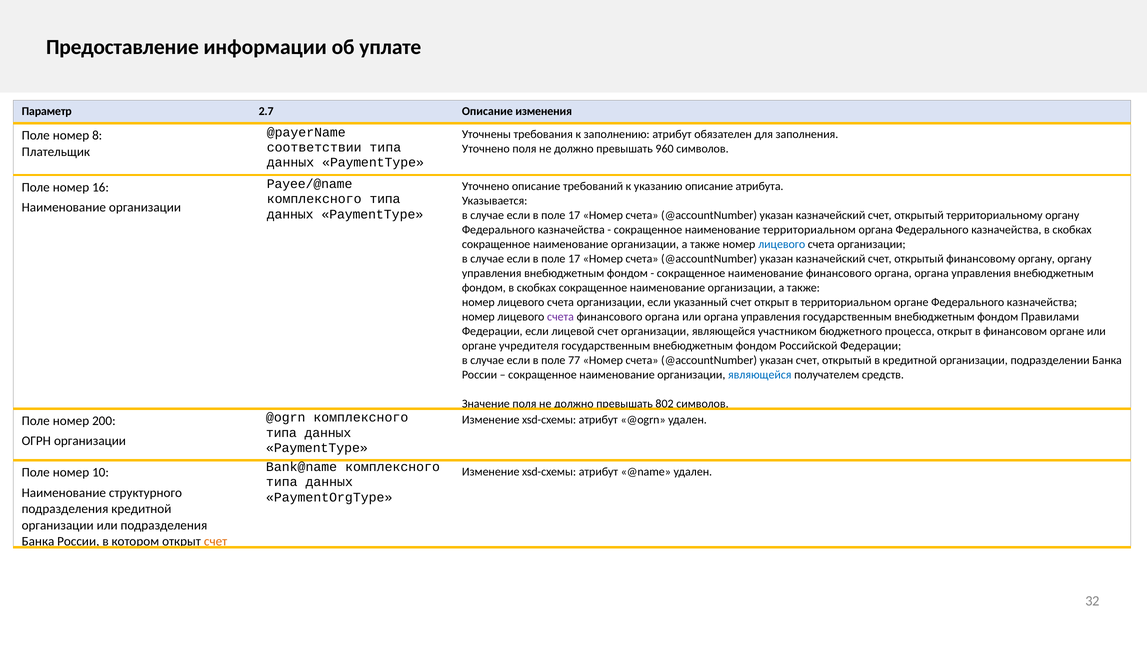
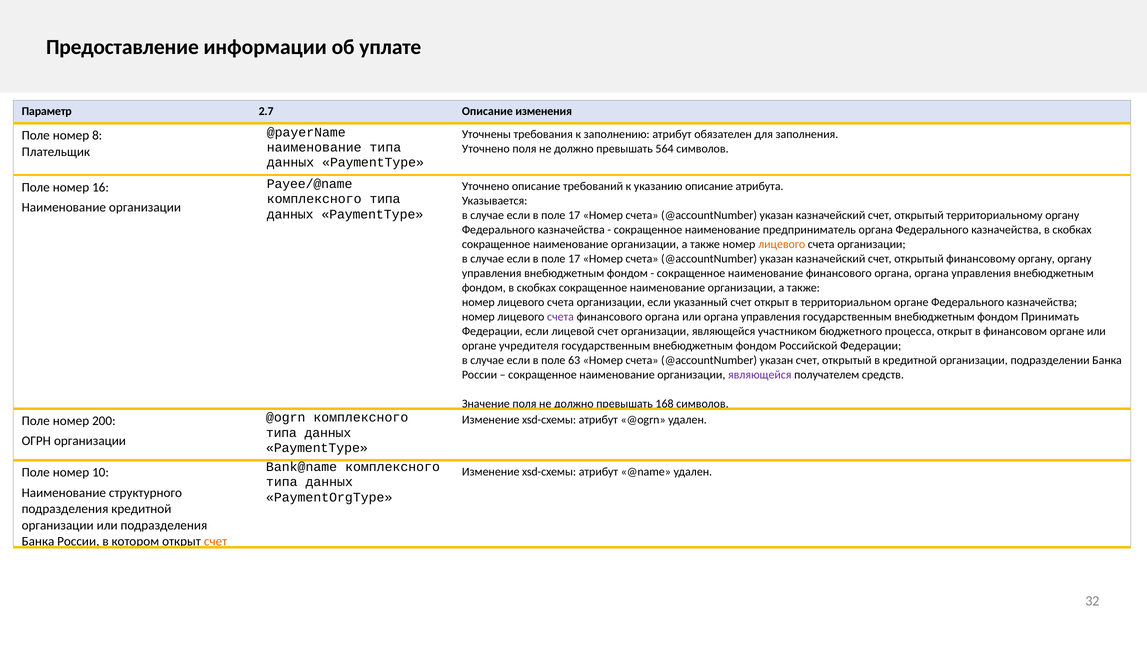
соответствии: соответствии -> наименование (314, 147)
960: 960 -> 564 (665, 149)
наименование территориальном: территориальном -> предприниматель (809, 230)
лицевого colour: blue -> orange (782, 244)
Правилами: Правилами -> Принимать (1050, 317)
77: 77 -> 63 (574, 360)
являющейся colour: blue -> purple (760, 375)
802: 802 -> 168 (665, 404)
